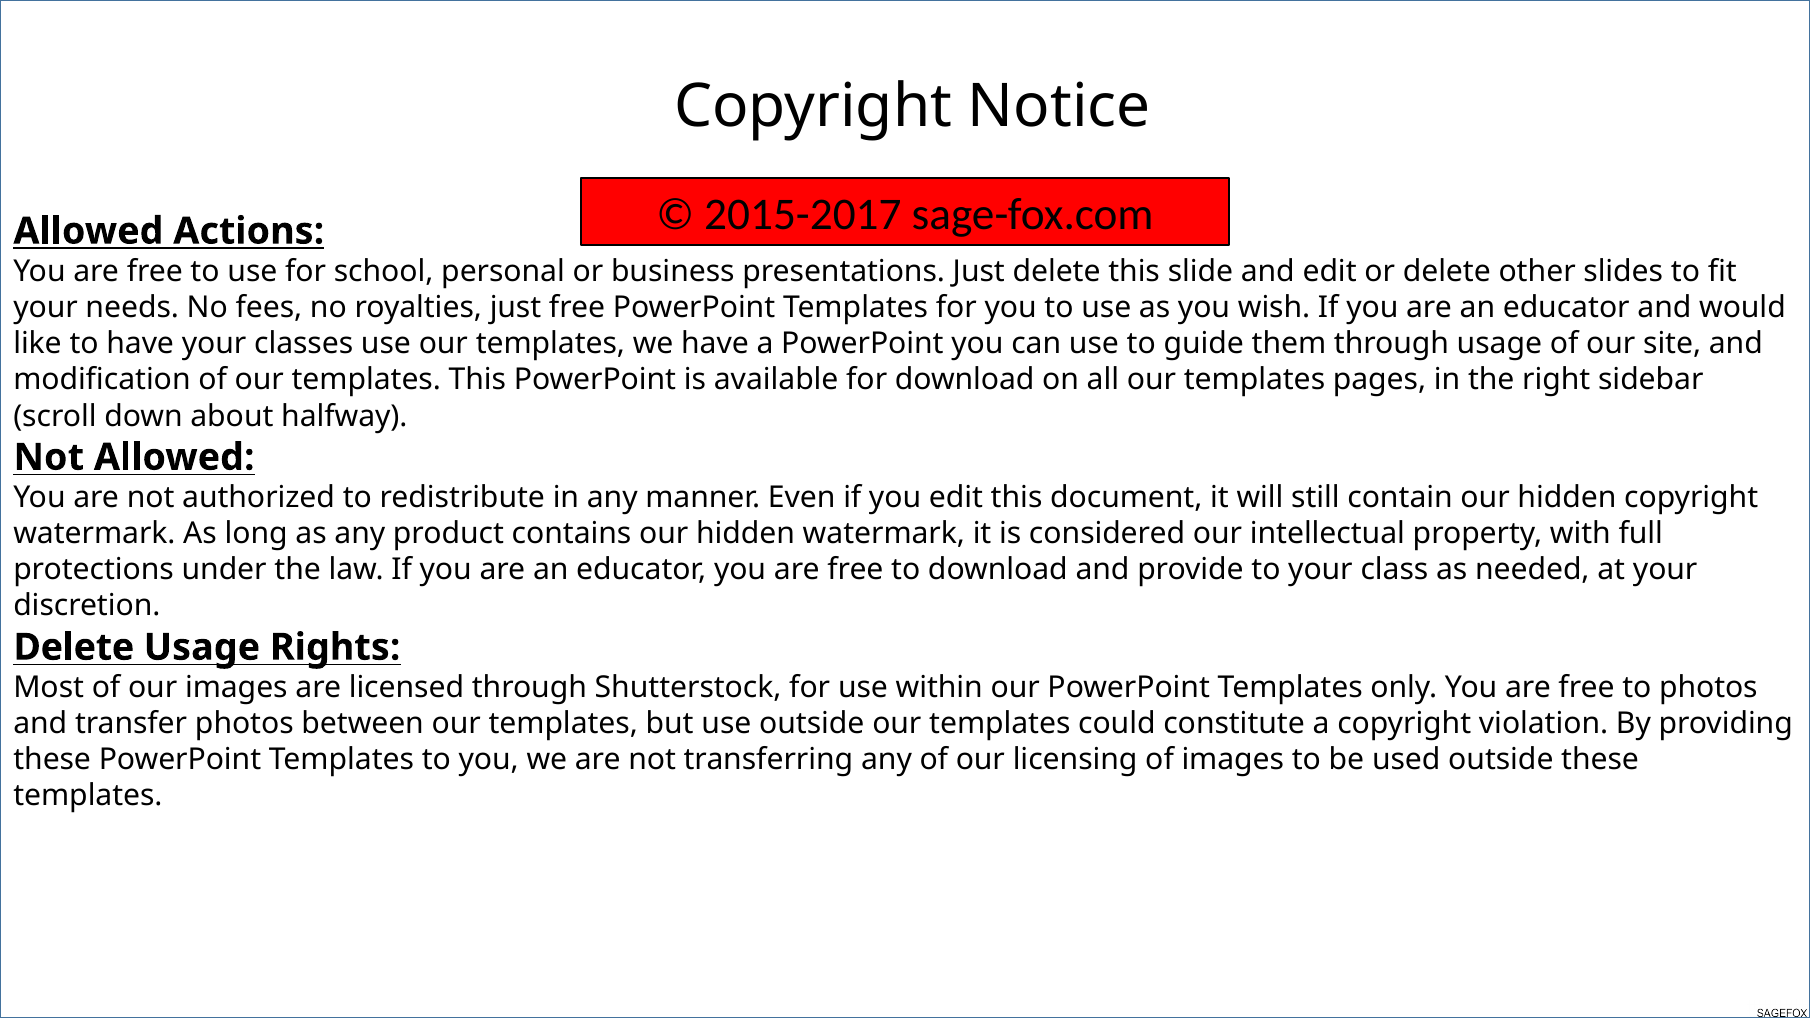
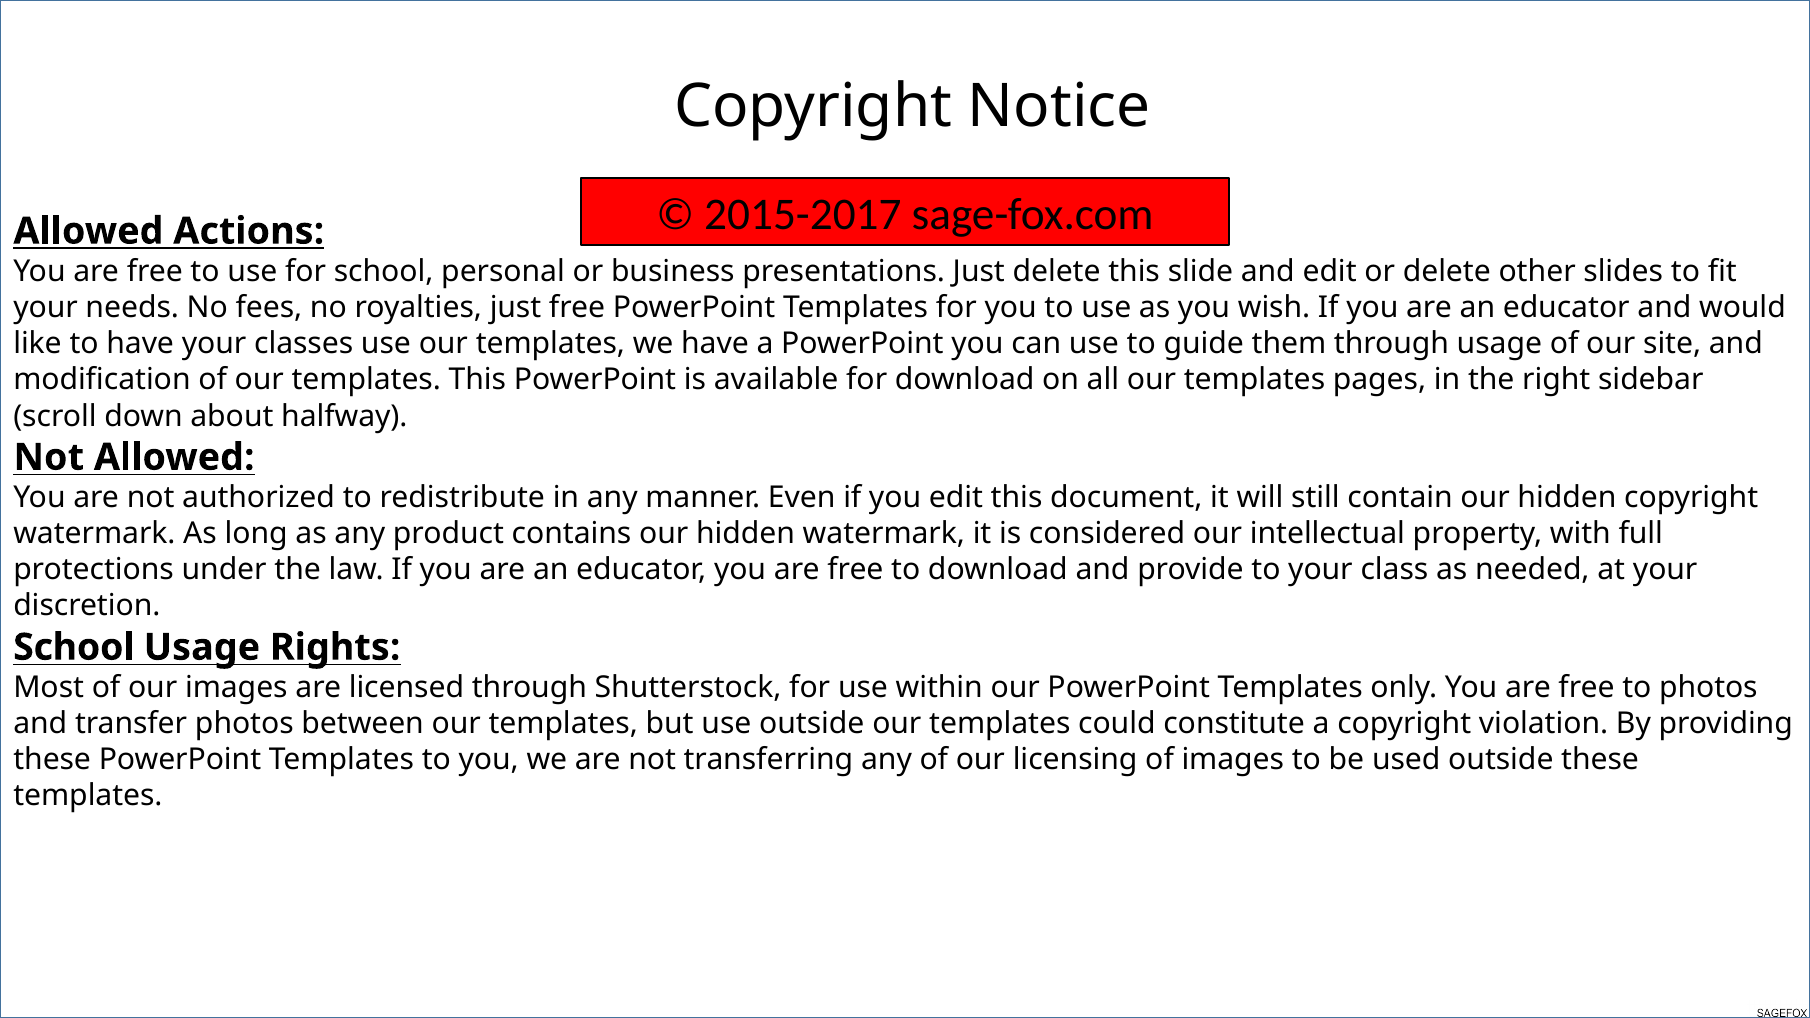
Delete: Delete -> School (74, 647)
